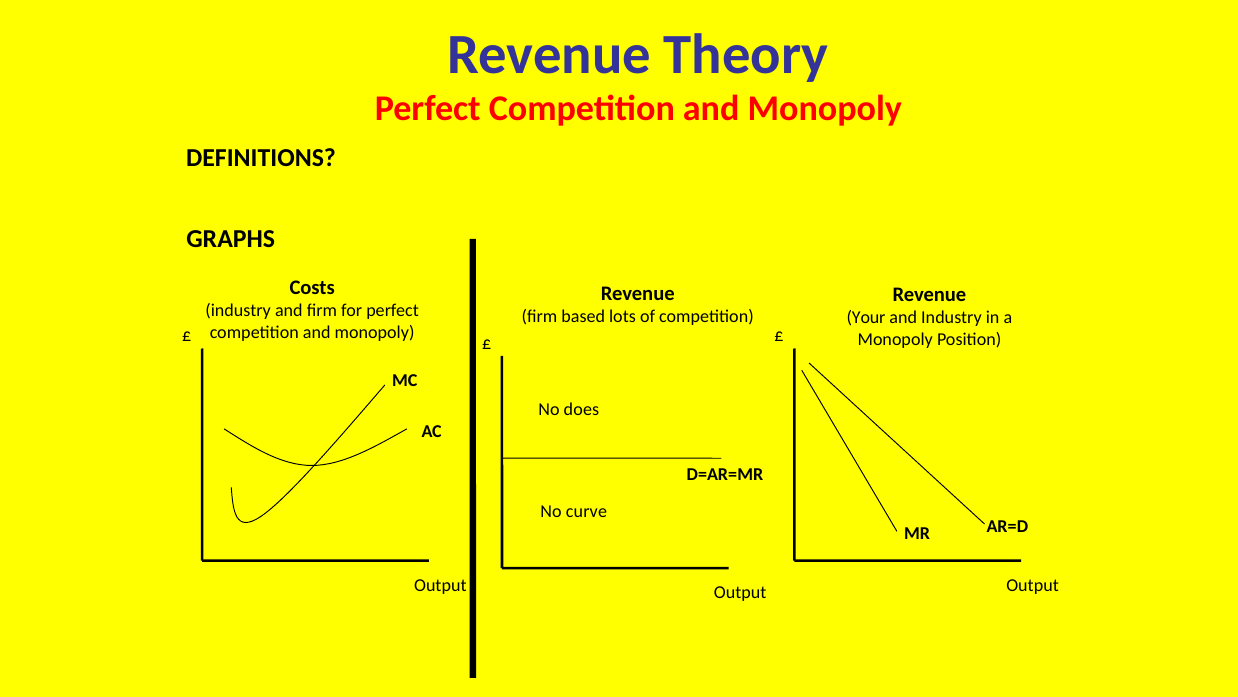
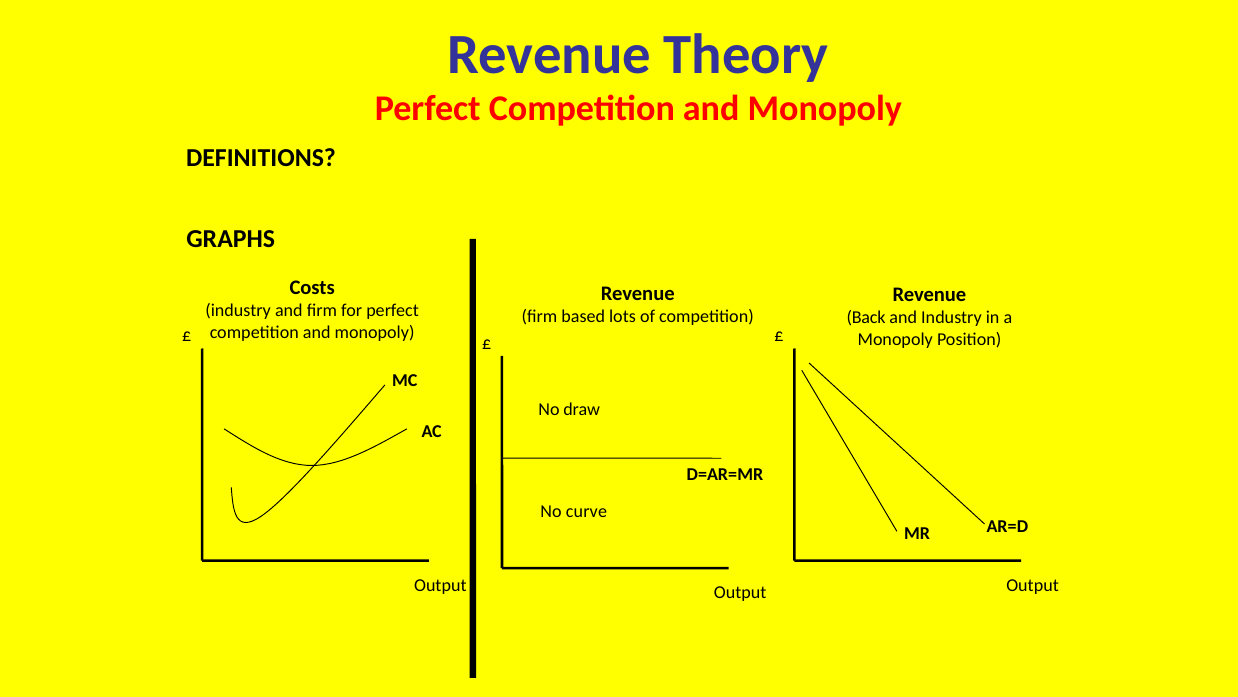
Your: Your -> Back (866, 317)
does: does -> draw (582, 409)
